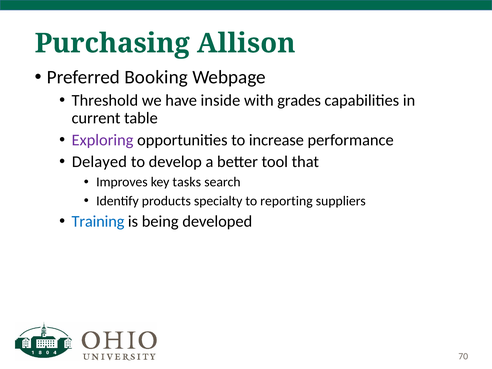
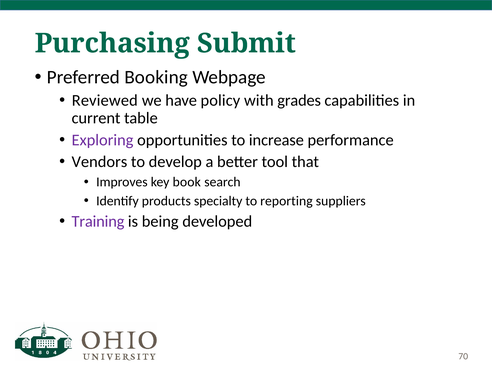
Allison: Allison -> Submit (246, 43)
Threshold: Threshold -> Reviewed (105, 100)
inside: inside -> policy (220, 100)
Delayed: Delayed -> Vendors (99, 162)
tasks: tasks -> book (187, 182)
Training colour: blue -> purple (98, 221)
